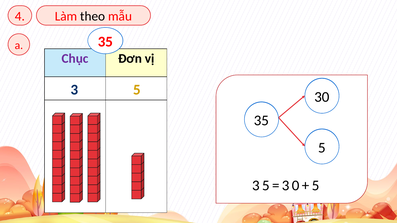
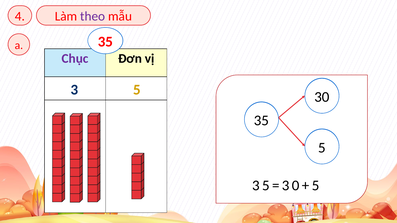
theo colour: black -> purple (93, 16)
